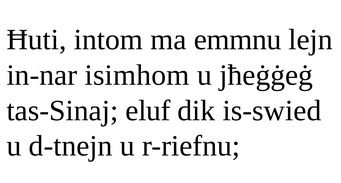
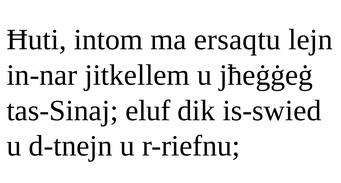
emmnu: emmnu -> ersaqtu (237, 40)
isimhom: isimhom -> jitkellem (137, 75)
